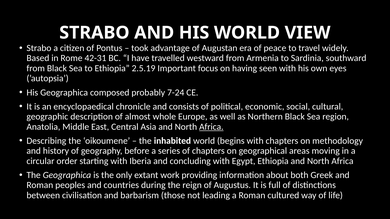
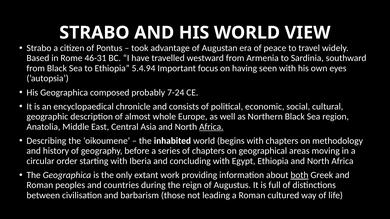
42-31: 42-31 -> 46-31 (95, 58)
2.5.19: 2.5.19 -> 5.4.94 (144, 68)
both underline: none -> present (299, 175)
